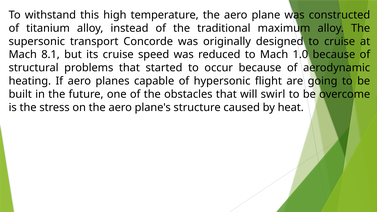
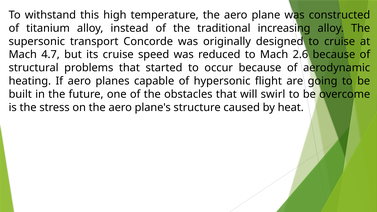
maximum: maximum -> increasing (284, 28)
8.1: 8.1 -> 4.7 (51, 55)
1.0: 1.0 -> 2.6 (300, 55)
